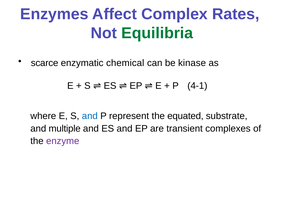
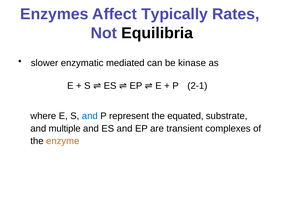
Complex: Complex -> Typically (175, 14)
Equilibria colour: green -> black (157, 33)
scarce: scarce -> slower (45, 63)
chemical: chemical -> mediated (125, 63)
4-1: 4-1 -> 2-1 (197, 86)
enzyme colour: purple -> orange (63, 141)
